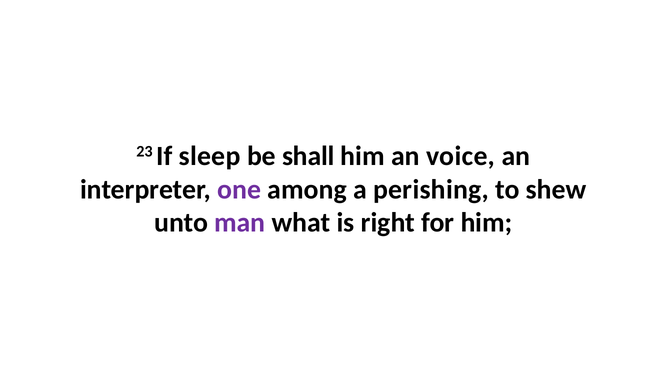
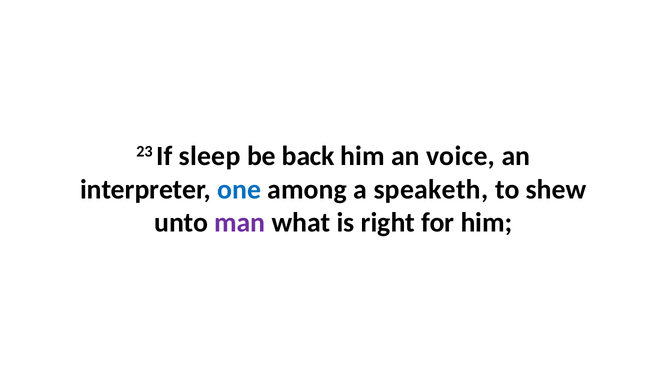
shall: shall -> back (308, 156)
one colour: purple -> blue (239, 190)
perishing: perishing -> speaketh (431, 190)
